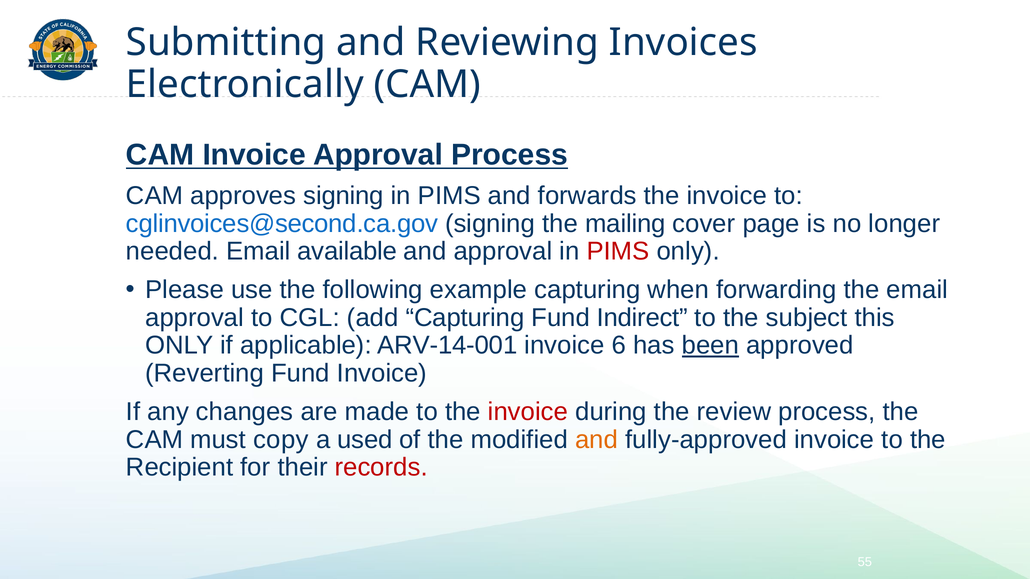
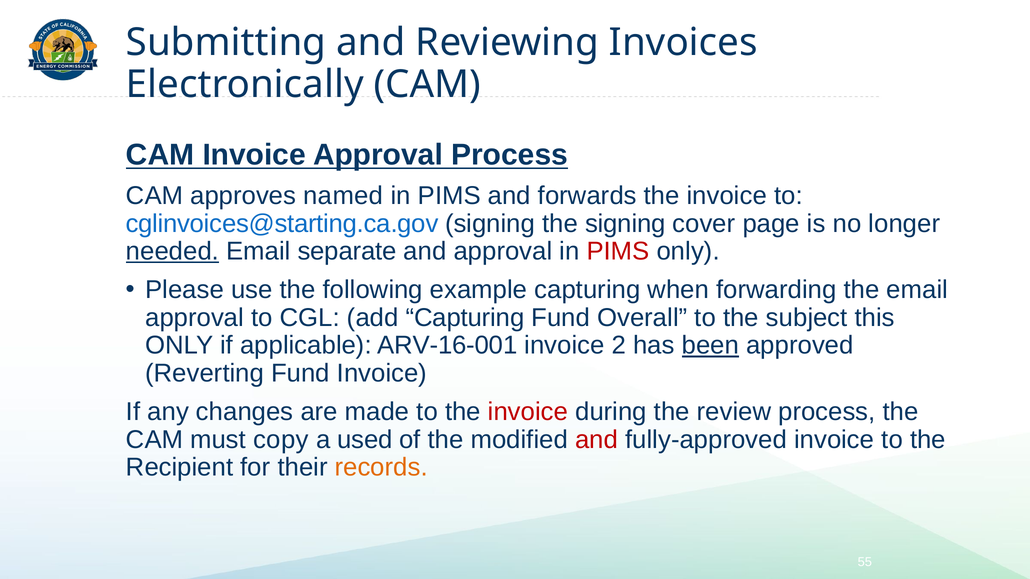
approves signing: signing -> named (343, 196)
cglinvoices@second.ca.gov: cglinvoices@second.ca.gov -> cglinvoices@starting.ca.gov (282, 224)
the mailing: mailing -> signing (625, 224)
needed underline: none -> present (172, 252)
available: available -> separate (347, 252)
Indirect: Indirect -> Overall (642, 318)
ARV-14-001: ARV-14-001 -> ARV-16-001 (447, 346)
6: 6 -> 2 (619, 346)
and colour: orange -> red (597, 440)
records colour: red -> orange (381, 468)
